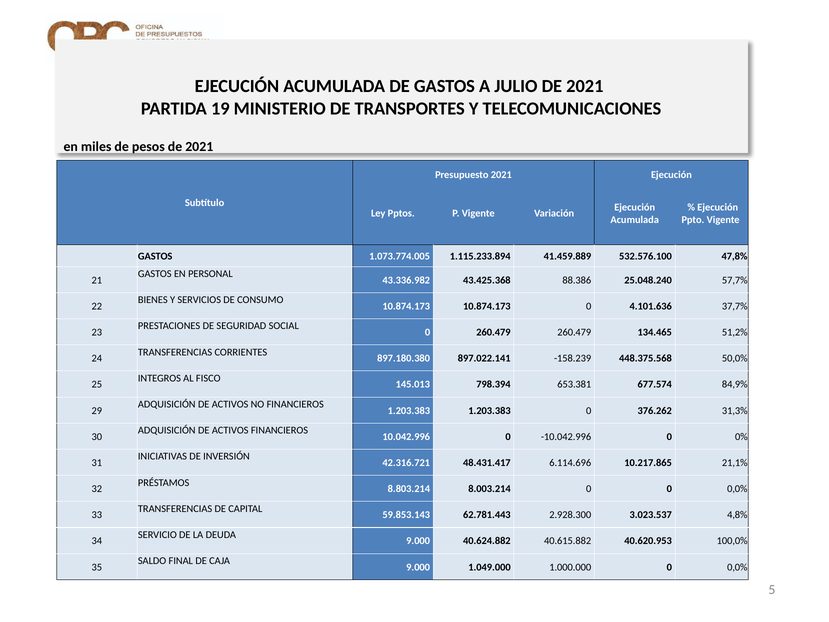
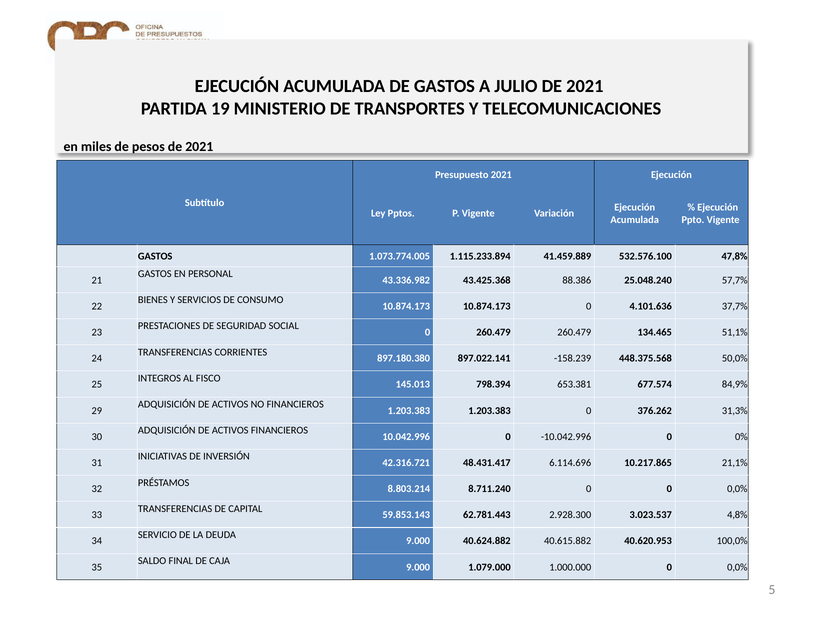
51,2%: 51,2% -> 51,1% (735, 332)
8.003.214: 8.003.214 -> 8.711.240 (489, 489)
1.049.000: 1.049.000 -> 1.079.000 (489, 567)
